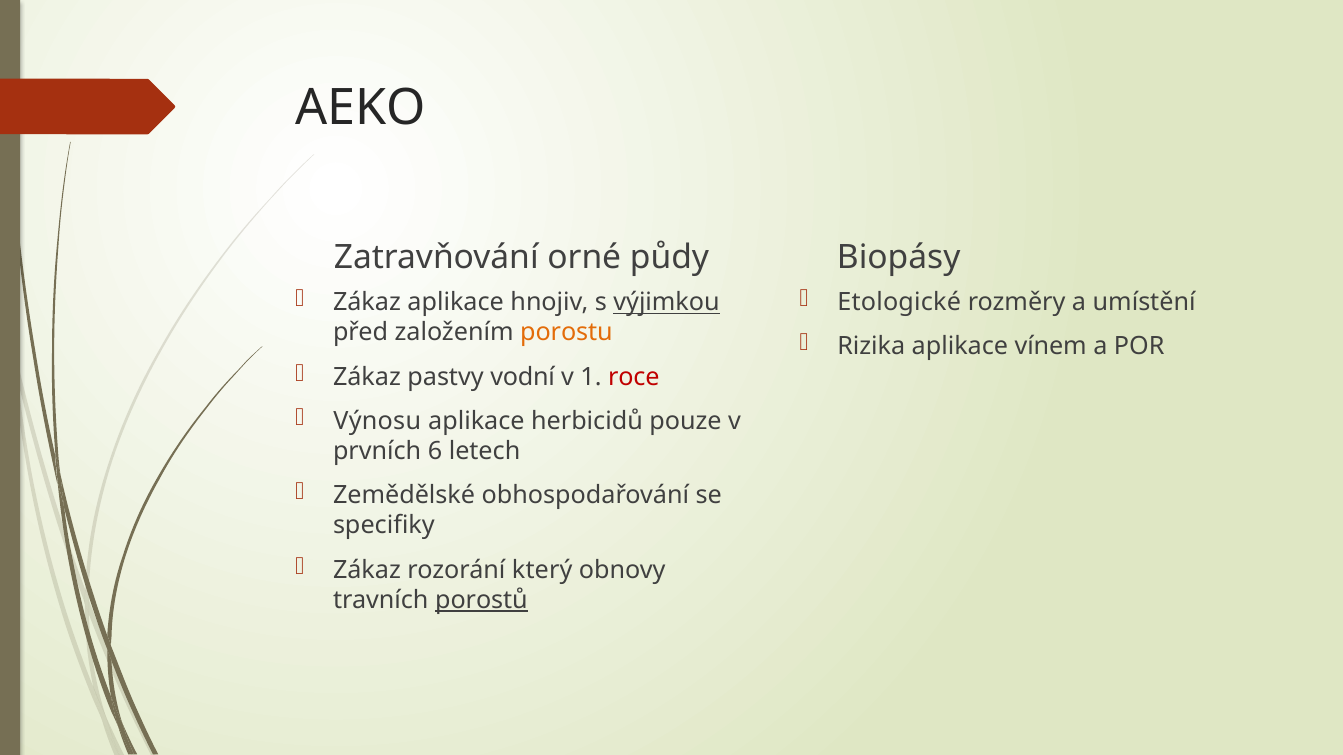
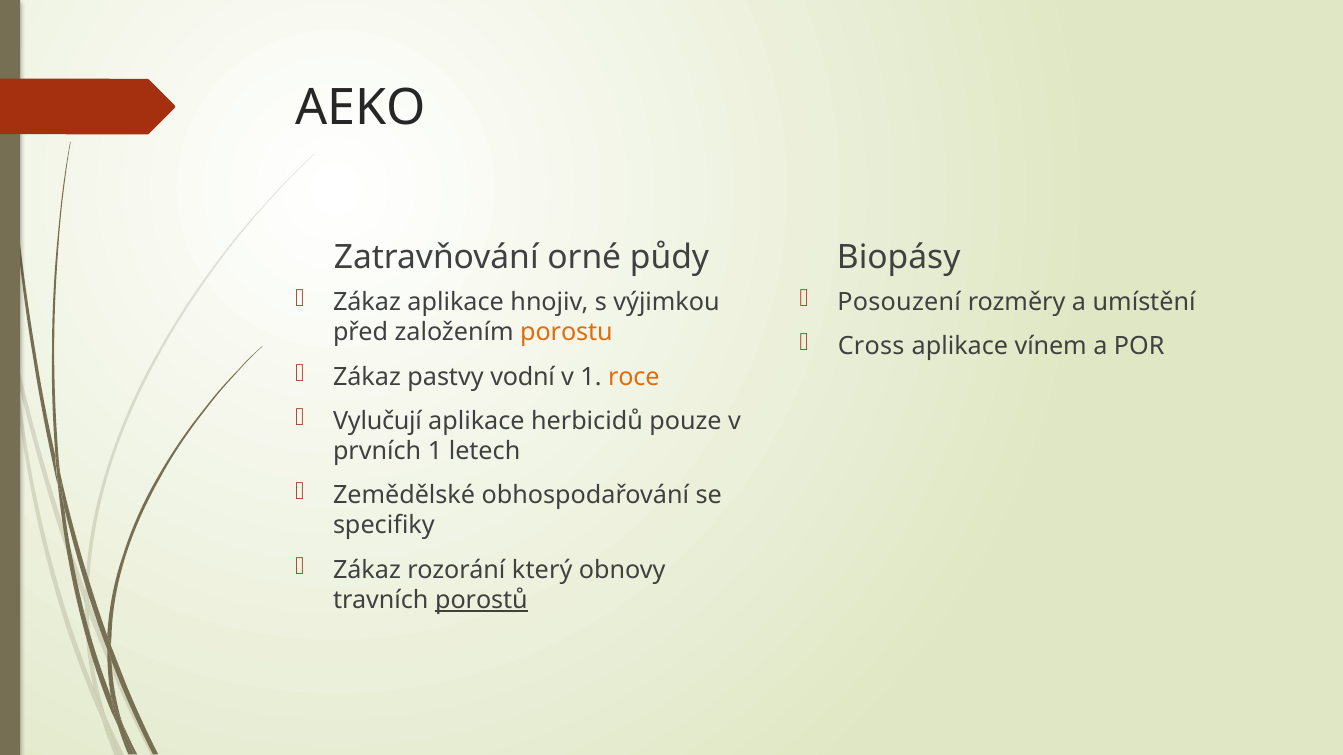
Etologické: Etologické -> Posouzení (899, 302)
výjimkou underline: present -> none (667, 303)
Rizika: Rizika -> Cross (871, 347)
roce colour: red -> orange (634, 377)
Výnosu: Výnosu -> Vylučují (378, 421)
prvních 6: 6 -> 1 (435, 452)
